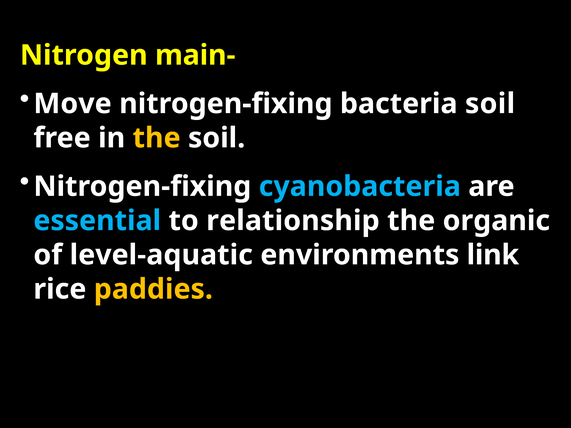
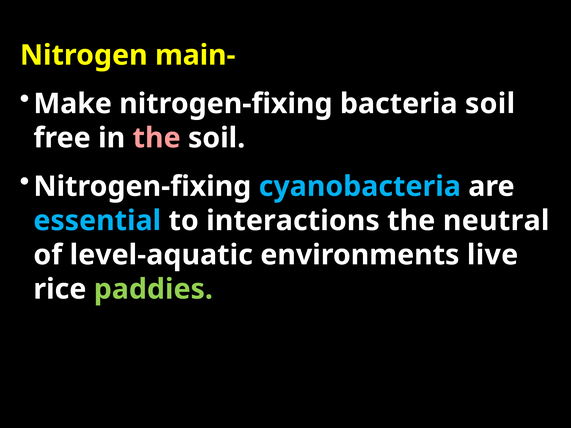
Move: Move -> Make (73, 104)
the colour: yellow -> pink (157, 138)
relationship: relationship -> interactions (293, 221)
organic: organic -> neutral (496, 221)
link: link -> live (493, 255)
paddies colour: yellow -> light green (153, 289)
